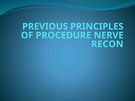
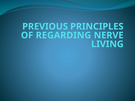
PROCEDURE: PROCEDURE -> REGARDING (63, 35)
RECON: RECON -> LIVING (107, 44)
